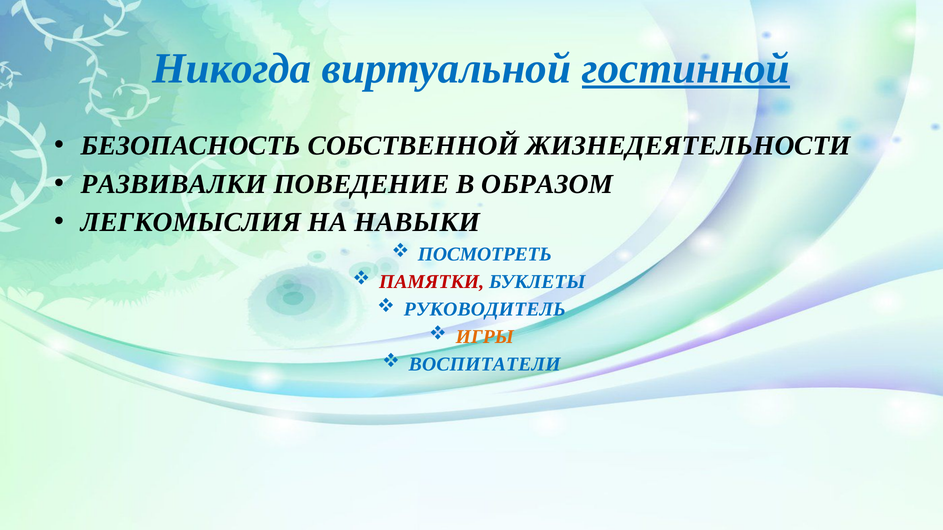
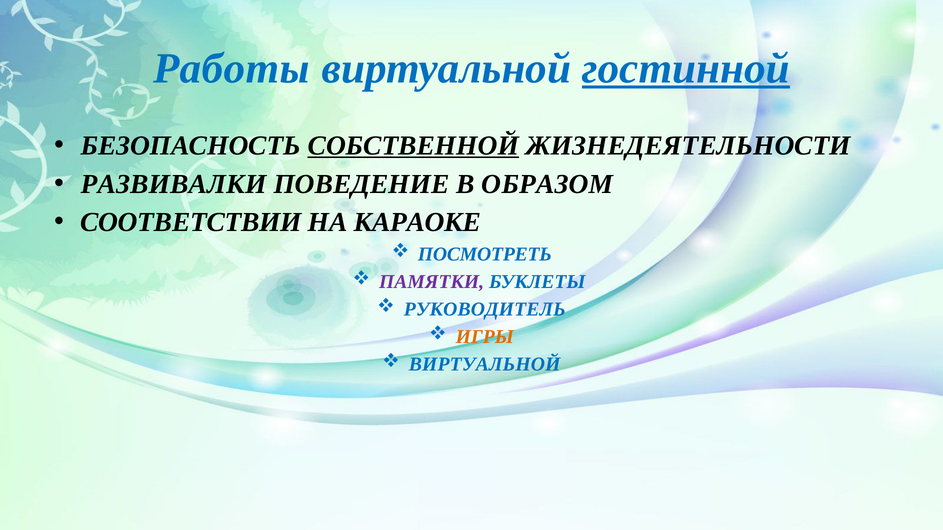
Никогда: Никогда -> Работы (231, 68)
СОБСТВЕННОЙ underline: none -> present (413, 146)
ЛЕГКОМЫСЛИЯ: ЛЕГКОМЫСЛИЯ -> СООТВЕТСТВИИ (191, 223)
НАВЫКИ: НАВЫКИ -> КАРАОКЕ (417, 223)
ПАМЯТКИ colour: red -> purple (432, 282)
ВОСПИТАТЕЛИ: ВОСПИТАТЕЛИ -> ВИРТУАЛЬНОЙ (485, 364)
